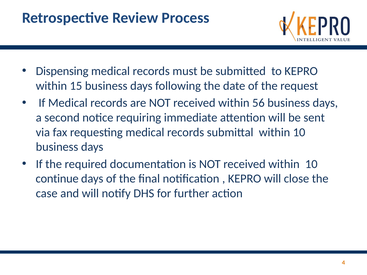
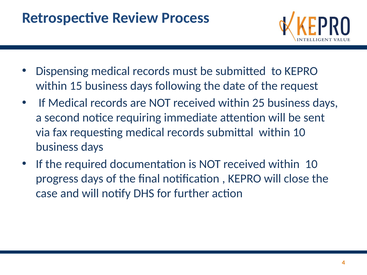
56: 56 -> 25 (258, 103)
continue: continue -> progress (57, 179)
